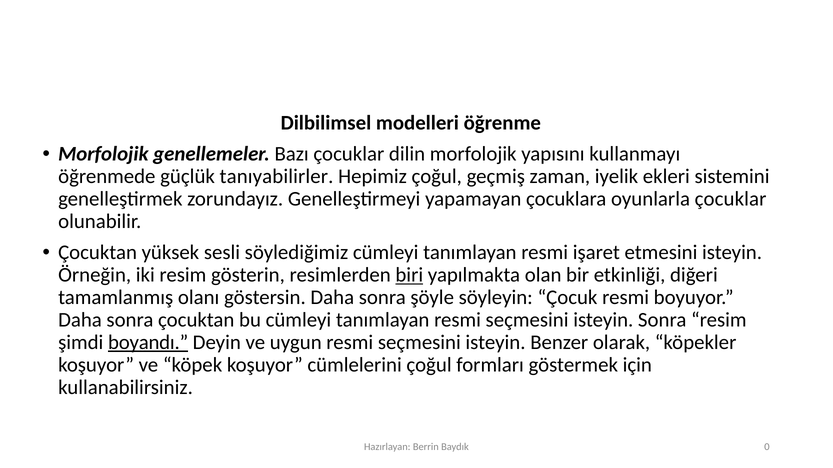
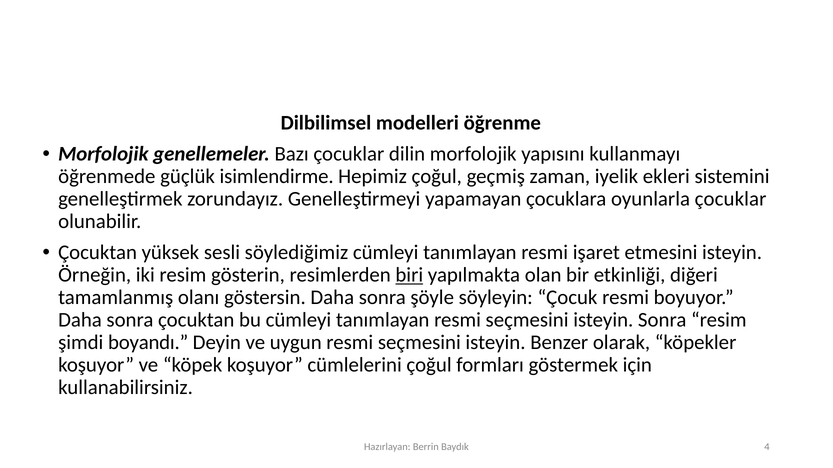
tanıyabilirler: tanıyabilirler -> isimlendirme (277, 177)
boyandı underline: present -> none (148, 343)
0: 0 -> 4 (767, 447)
